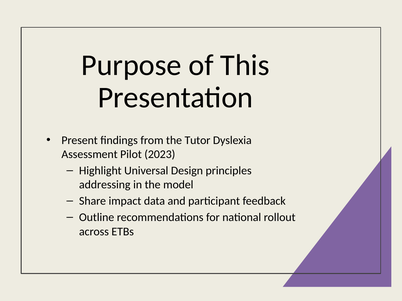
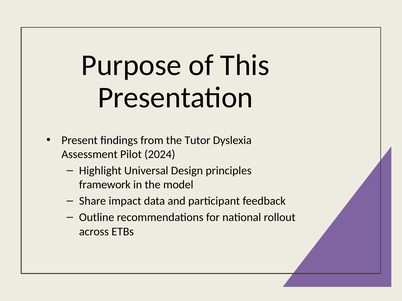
2023: 2023 -> 2024 (160, 154)
addressing: addressing -> framework (105, 185)
